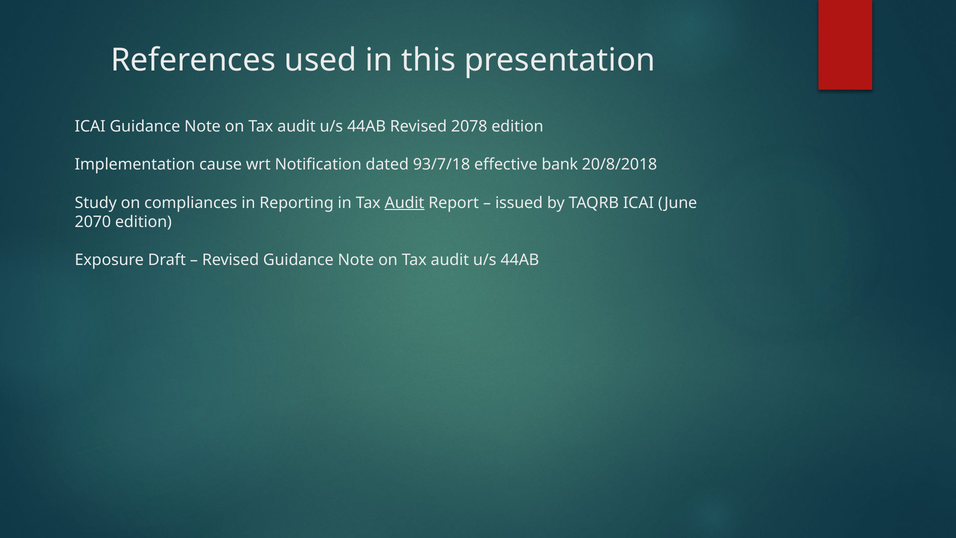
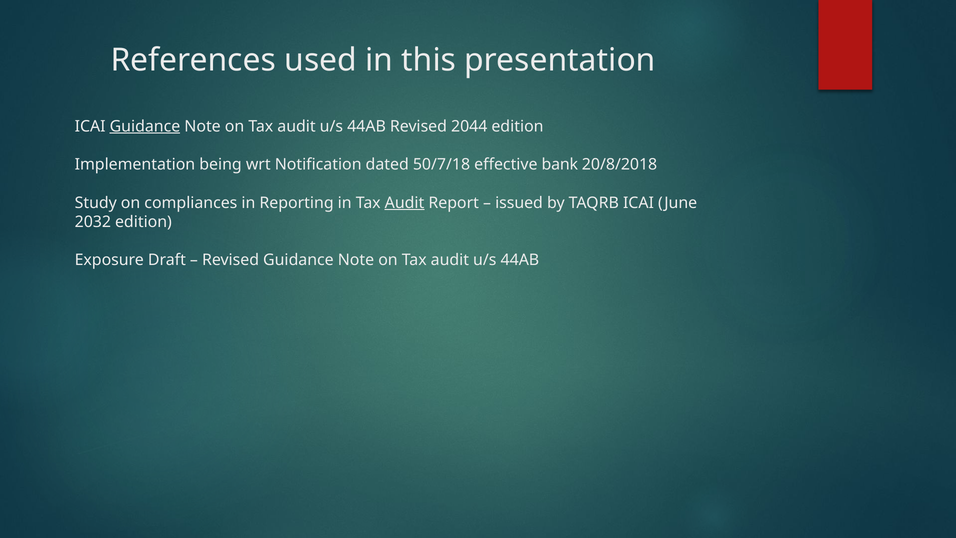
Guidance underline: none -> present (145, 126)
2078: 2078 -> 2044 (469, 126)
cause: cause -> being (221, 164)
93/7/18: 93/7/18 -> 50/7/18 (442, 164)
2070: 2070 -> 2032 (93, 222)
